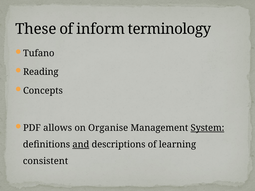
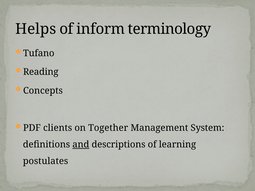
These: These -> Helps (36, 29)
allows: allows -> clients (58, 128)
Organise: Organise -> Together (108, 128)
System underline: present -> none (207, 128)
consistent: consistent -> postulates (46, 161)
